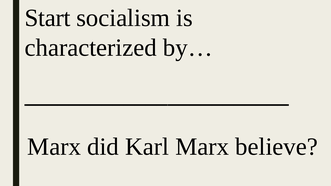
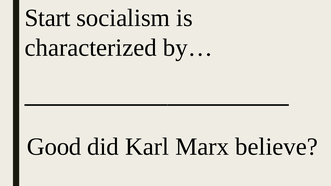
Marx: Marx -> Good (54, 147)
